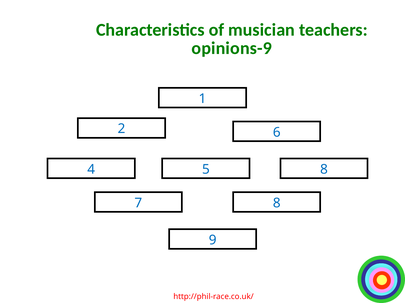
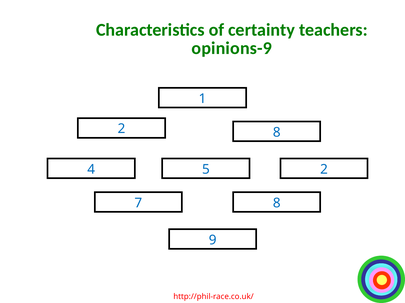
musician: musician -> certainty (262, 30)
2 6: 6 -> 8 (277, 133)
5 8: 8 -> 2 (324, 170)
